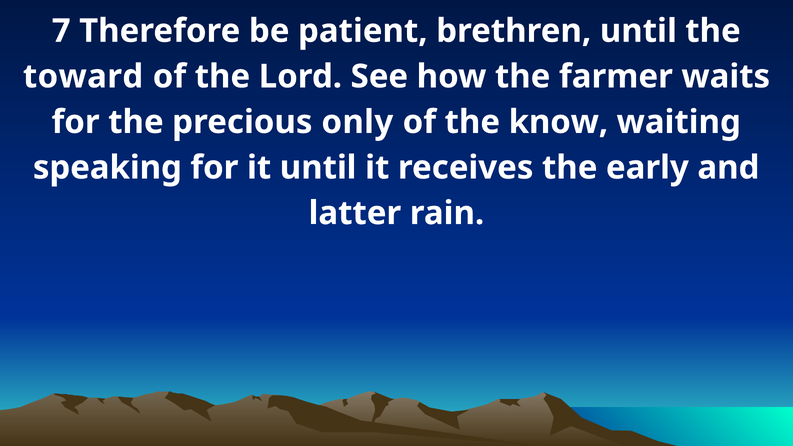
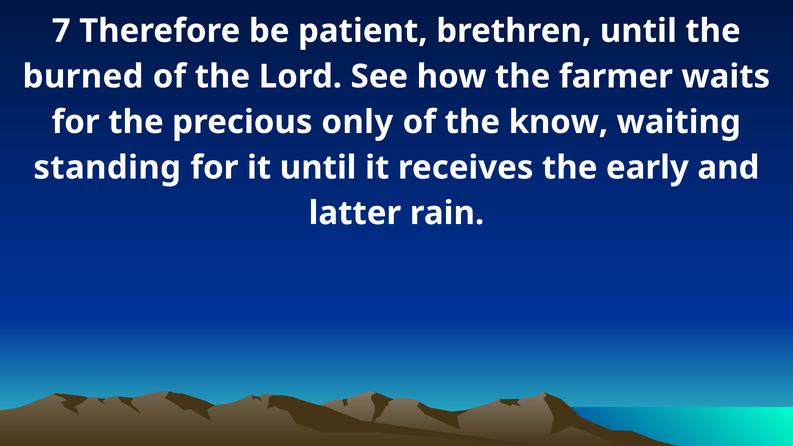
toward: toward -> burned (83, 77)
speaking: speaking -> standing (107, 168)
